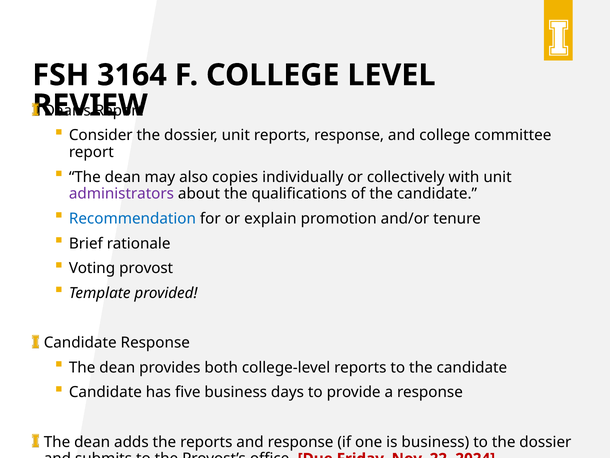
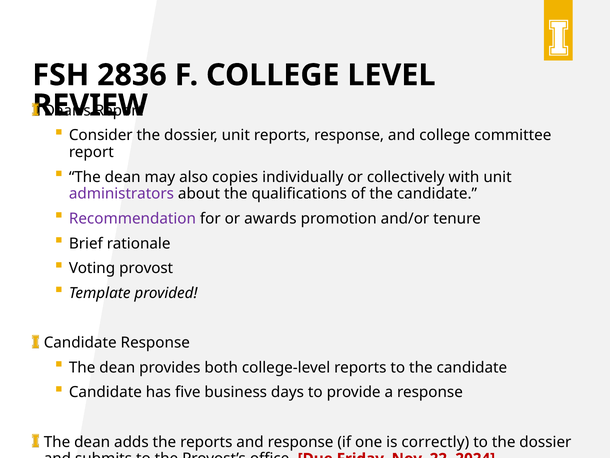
3164: 3164 -> 2836 (132, 75)
Recommendation colour: blue -> purple (132, 218)
explain: explain -> awards (270, 218)
is business: business -> correctly (435, 441)
